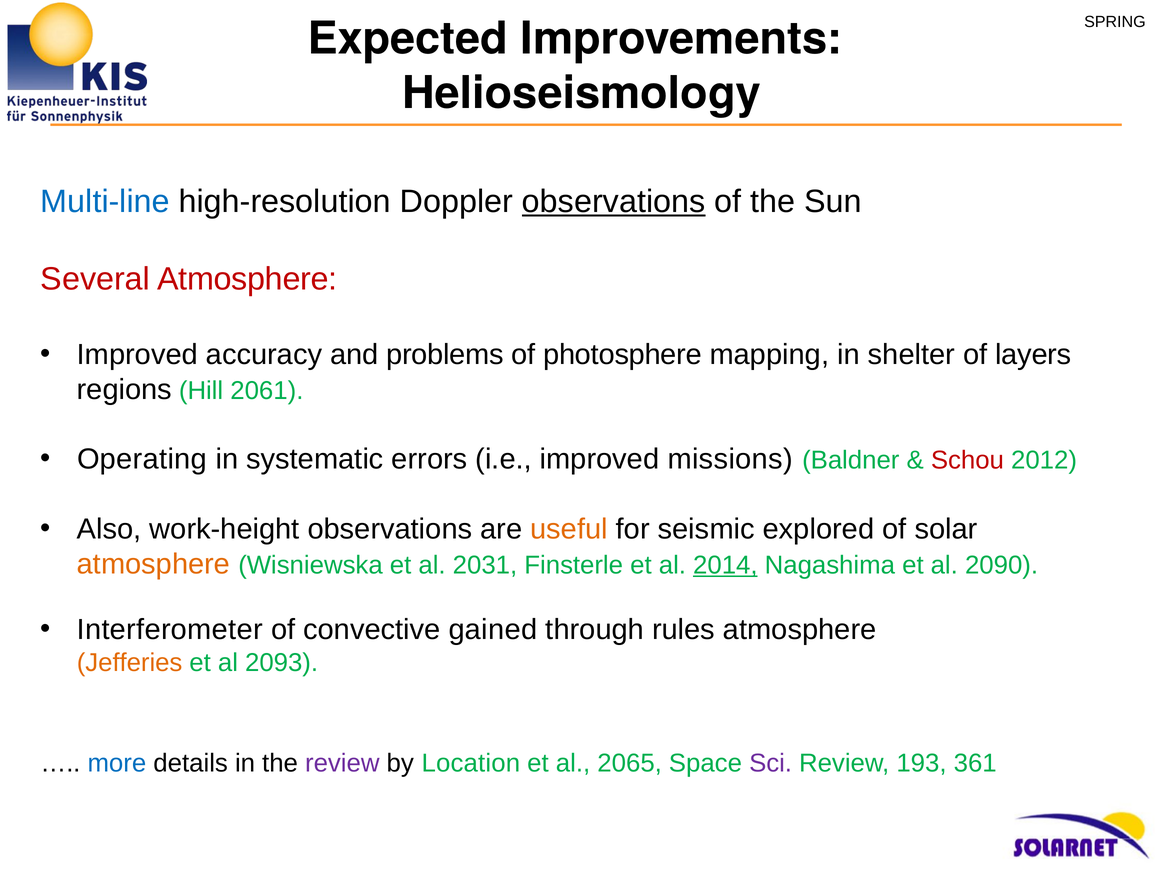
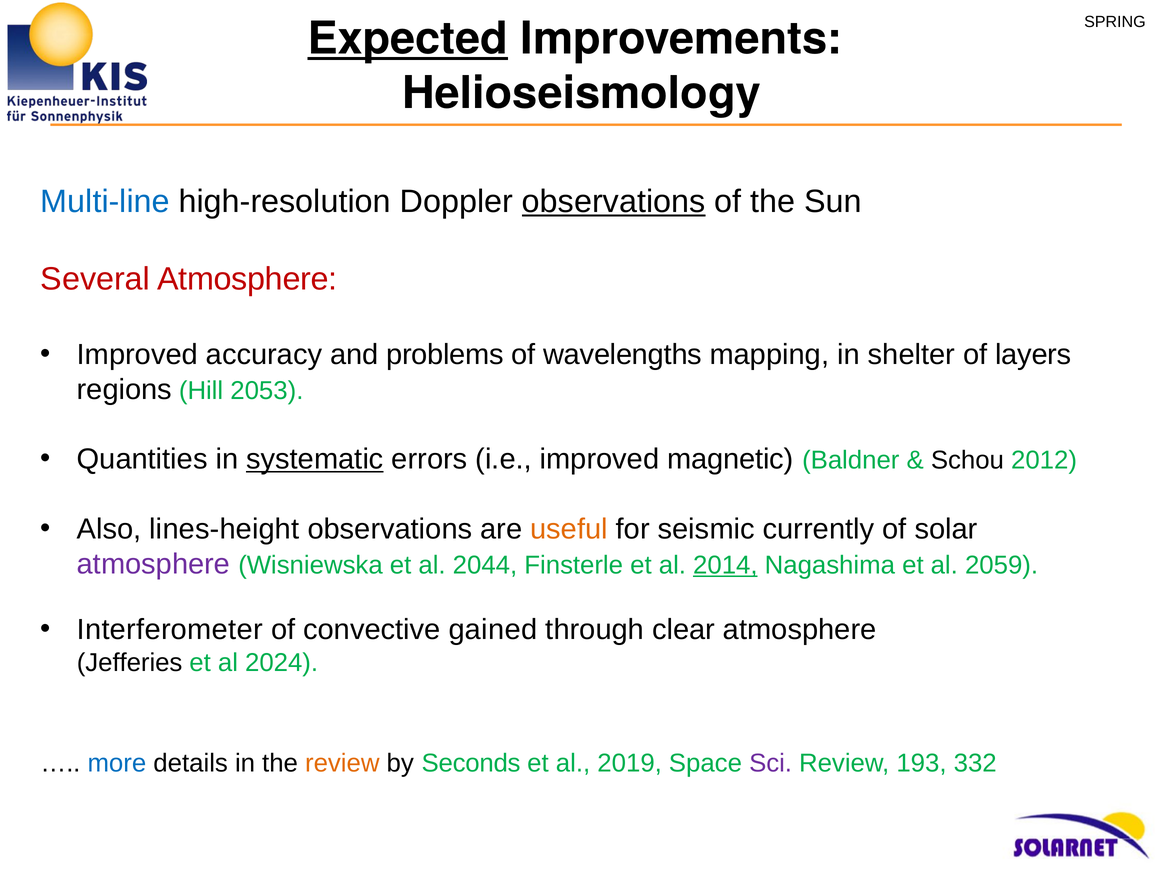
Expected underline: none -> present (408, 39)
photosphere: photosphere -> wavelengths (623, 355)
2061: 2061 -> 2053 (267, 391)
Operating: Operating -> Quantities (142, 459)
systematic underline: none -> present (315, 459)
missions: missions -> magnetic (730, 459)
Schou colour: red -> black (967, 461)
work-height: work-height -> lines-height (224, 529)
explored: explored -> currently (819, 529)
atmosphere colour: orange -> purple (153, 564)
2031: 2031 -> 2044 (485, 565)
2090: 2090 -> 2059 (1002, 565)
rules: rules -> clear (684, 630)
Jefferies colour: orange -> black (130, 663)
2093: 2093 -> 2024 (282, 663)
review colour: purple -> orange (342, 764)
Location: Location -> Seconds (471, 764)
2065: 2065 -> 2019 (630, 764)
361: 361 -> 332 (975, 764)
